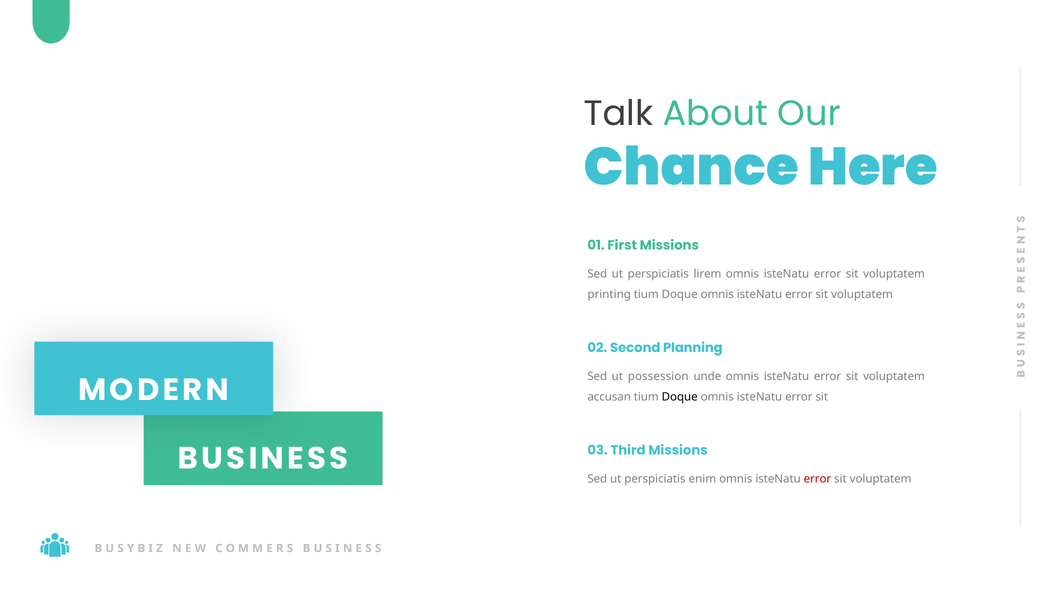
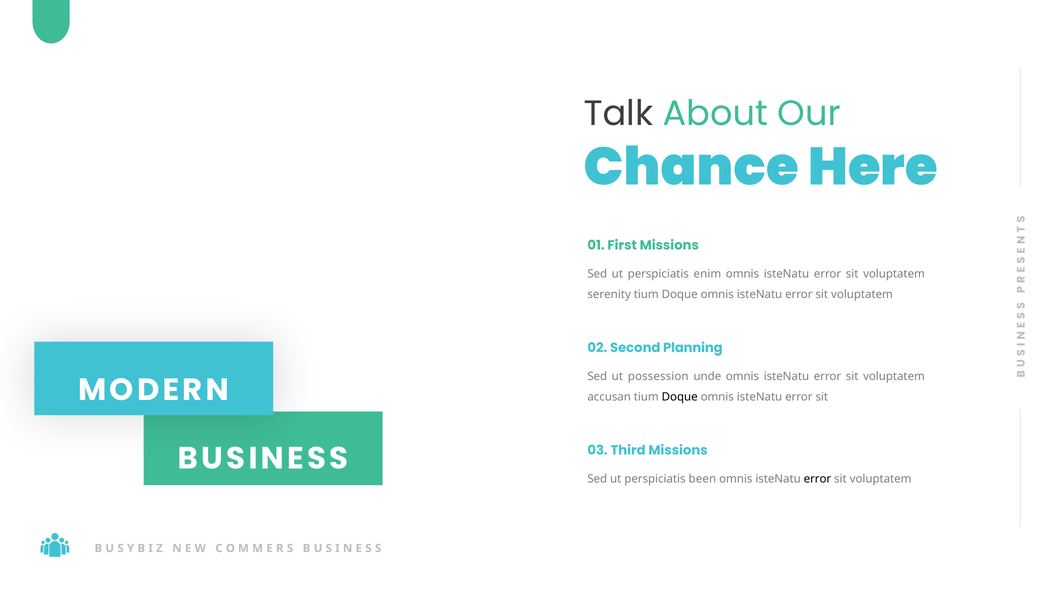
lirem: lirem -> enim (707, 274)
printing: printing -> serenity (609, 295)
enim: enim -> been (702, 479)
error colour: red -> black (817, 479)
